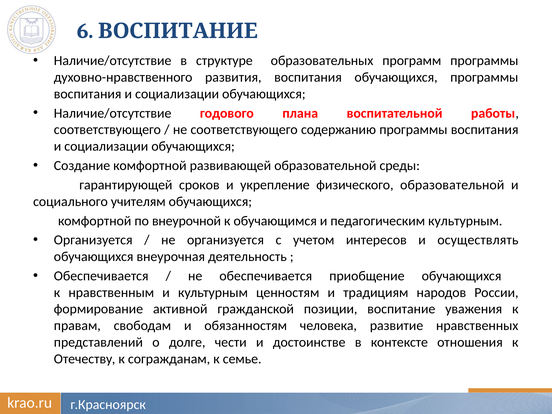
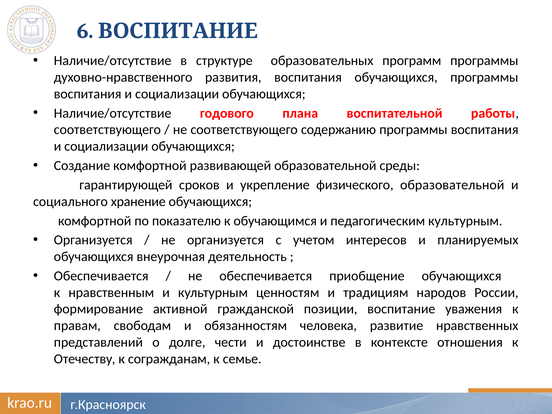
учителям: учителям -> хранение (138, 201)
внеурочной: внеурочной -> показателю (186, 221)
осуществлять: осуществлять -> планируемых (478, 240)
